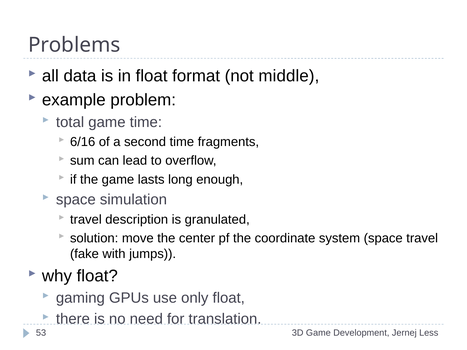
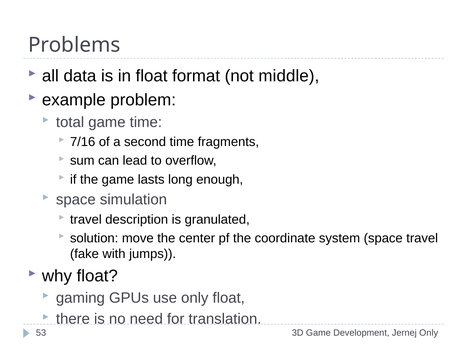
6/16: 6/16 -> 7/16 (83, 142)
Jernej Less: Less -> Only (429, 333)
